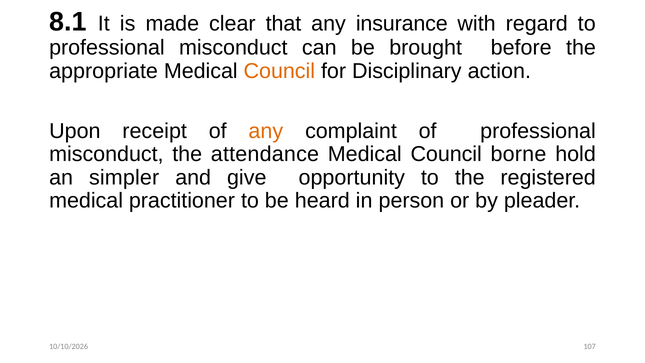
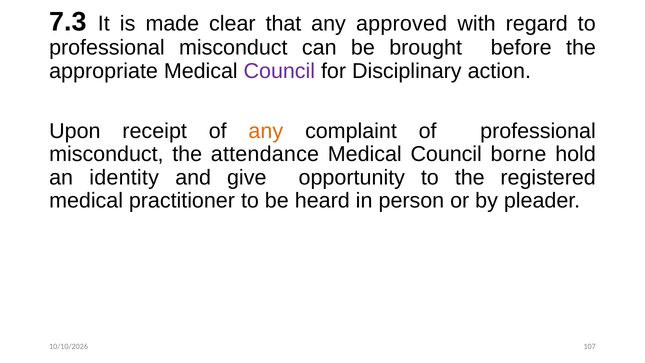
8.1: 8.1 -> 7.3 (68, 22)
insurance: insurance -> approved (402, 23)
Council colour: orange -> purple (279, 71)
simpler: simpler -> identity (124, 177)
